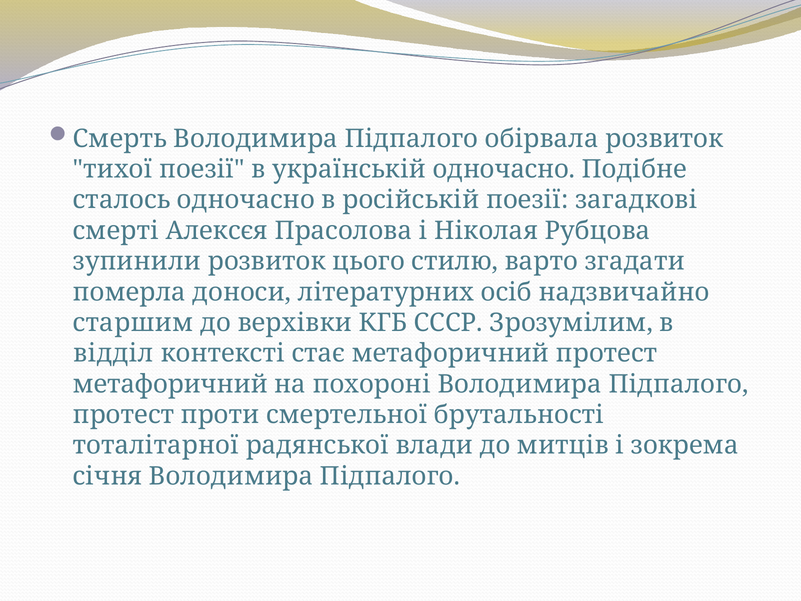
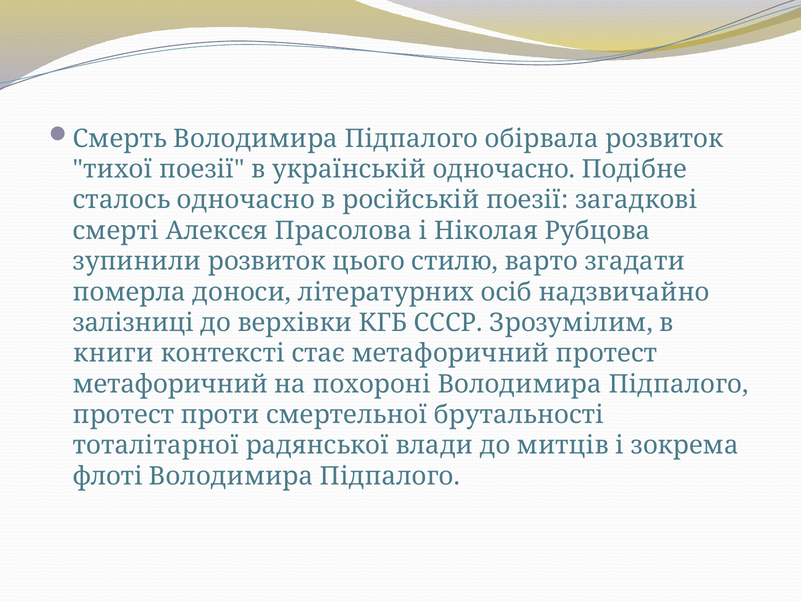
старшим: старшим -> залізниці (133, 323)
відділ: відділ -> книги (113, 353)
січня: січня -> флоті (108, 476)
